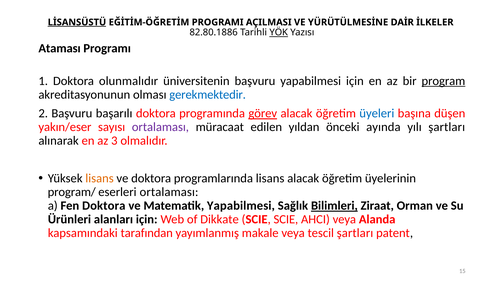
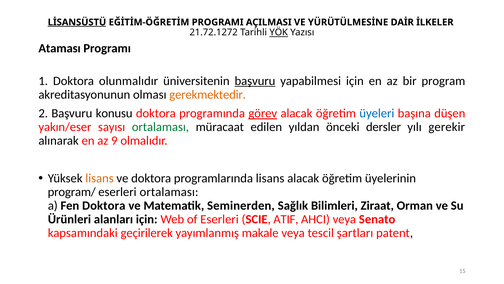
82.80.1886: 82.80.1886 -> 21.72.1272 (214, 32)
başvuru underline: none -> present (255, 81)
program underline: present -> none (443, 81)
gerekmektedir colour: blue -> orange (208, 94)
başarılı: başarılı -> konusu (114, 113)
ortalaması colour: purple -> green (160, 127)
ayında: ayında -> dersler (383, 127)
yılı şartları: şartları -> gerekir (447, 127)
3: 3 -> 9 (114, 140)
Matematik Yapabilmesi: Yapabilmesi -> Seminerden (241, 205)
Bilimleri underline: present -> none (334, 205)
of Dikkate: Dikkate -> Eserleri (220, 219)
SCIE SCIE: SCIE -> ATIF (286, 219)
Alanda: Alanda -> Senato (377, 219)
tarafından: tarafından -> geçirilerek (147, 233)
